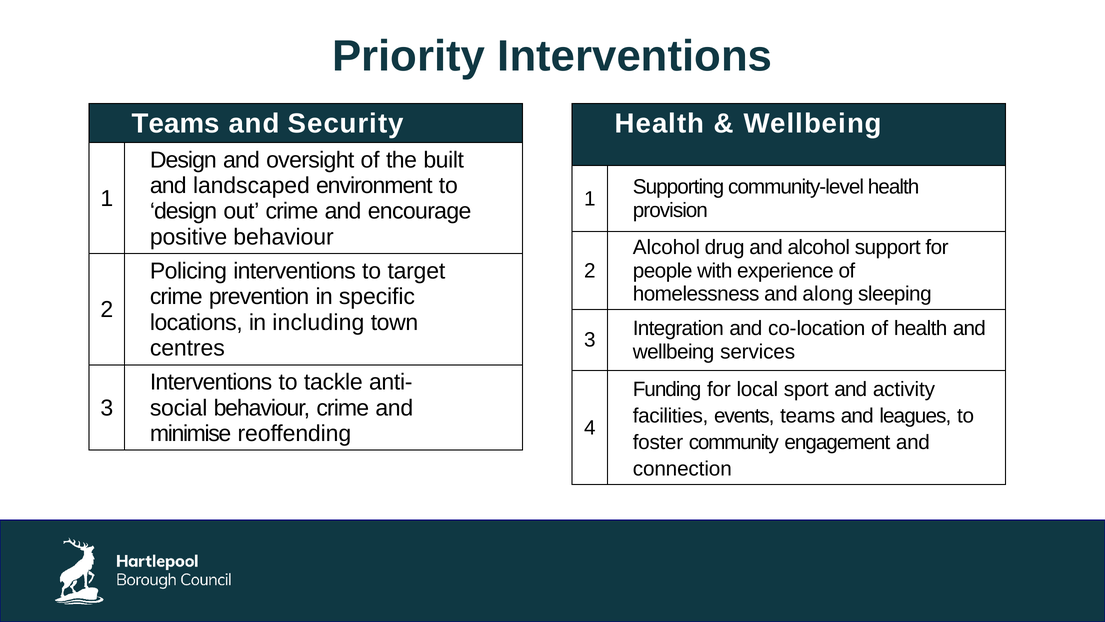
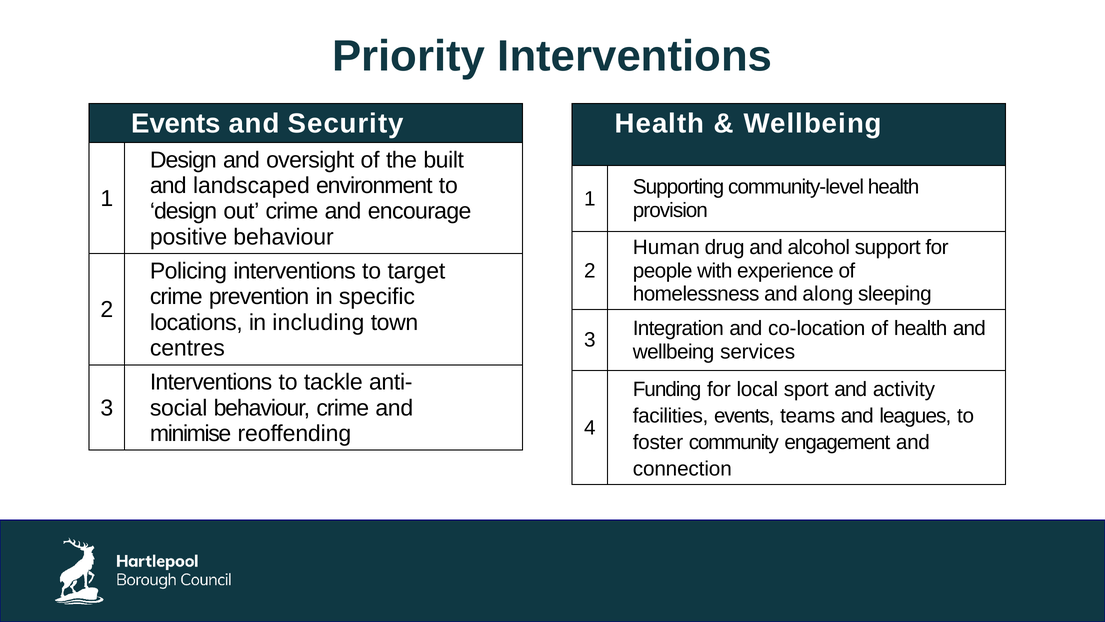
Teams: Teams -> Events (176, 123)
Alcohol: Alcohol -> Human (666, 247)
